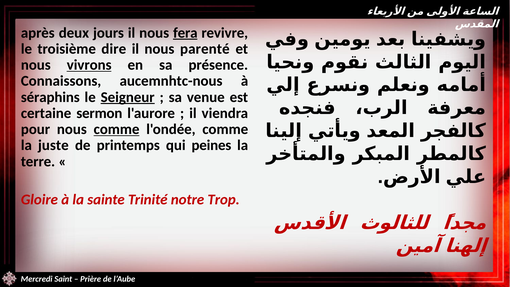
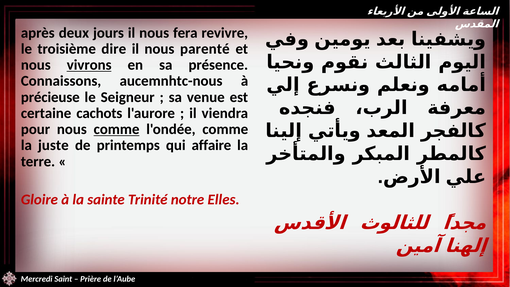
fera underline: present -> none (185, 33)
séraphins: séraphins -> précieuse (50, 97)
Seigneur underline: present -> none (128, 97)
sermon: sermon -> cachots (99, 113)
peines: peines -> affaire (211, 145)
Trop: Trop -> Elles (224, 199)
